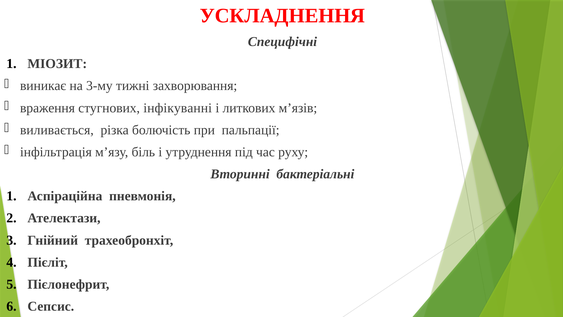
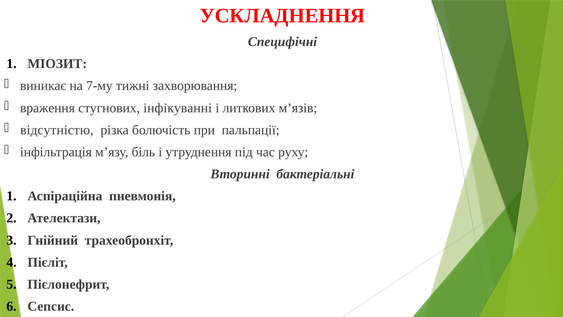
3-му: 3-му -> 7-му (99, 86)
виливається: виливається -> відсутністю (57, 130)
